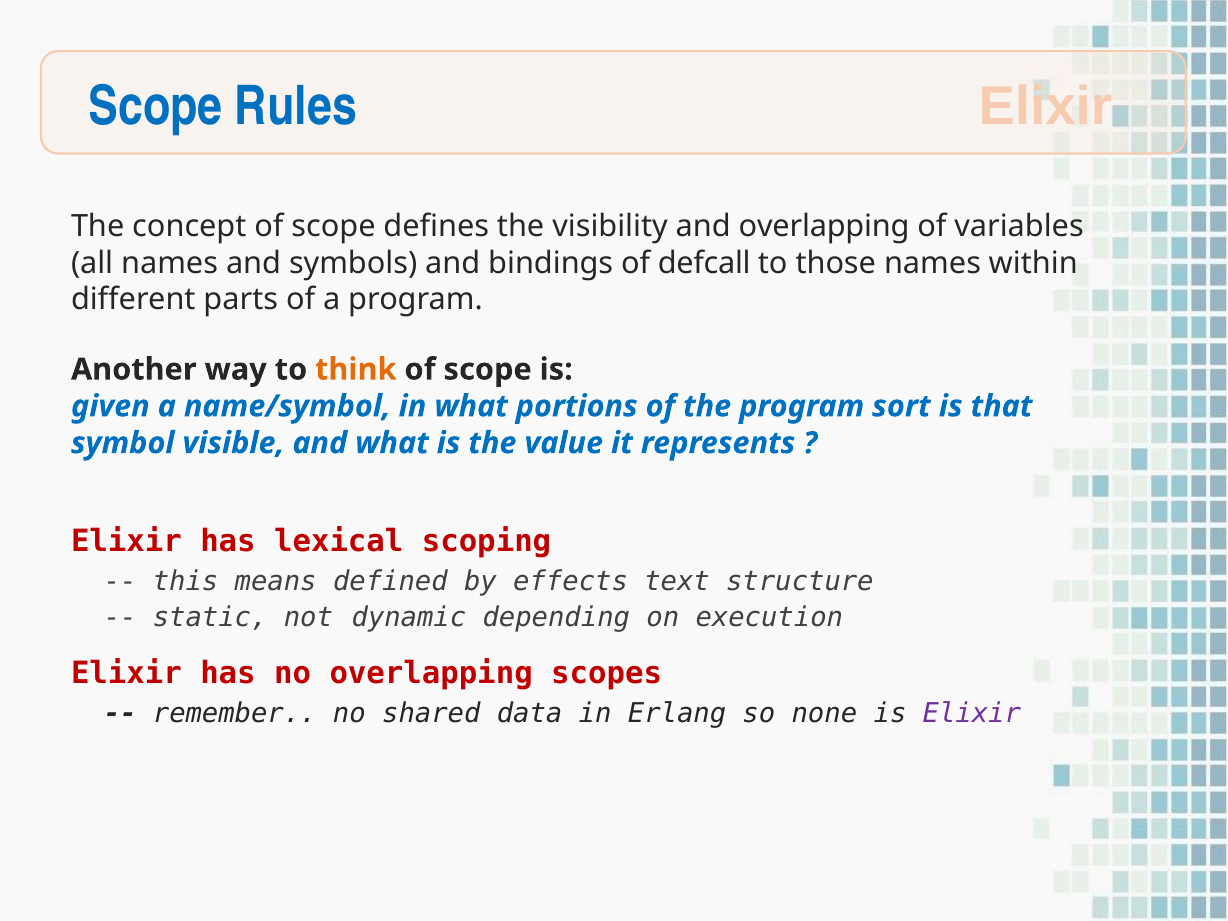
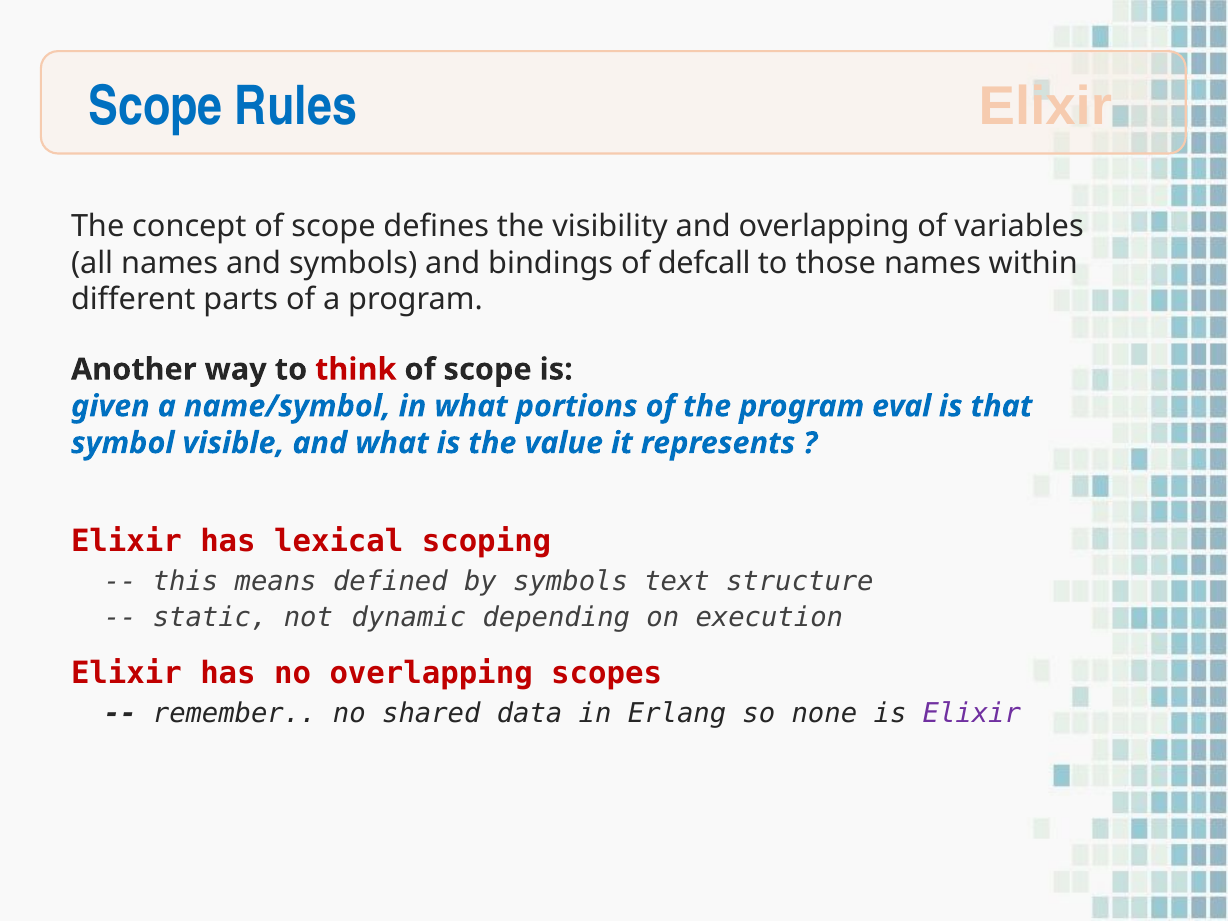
think colour: orange -> red (356, 369)
sort: sort -> eval (902, 406)
by effects: effects -> symbols (571, 581)
